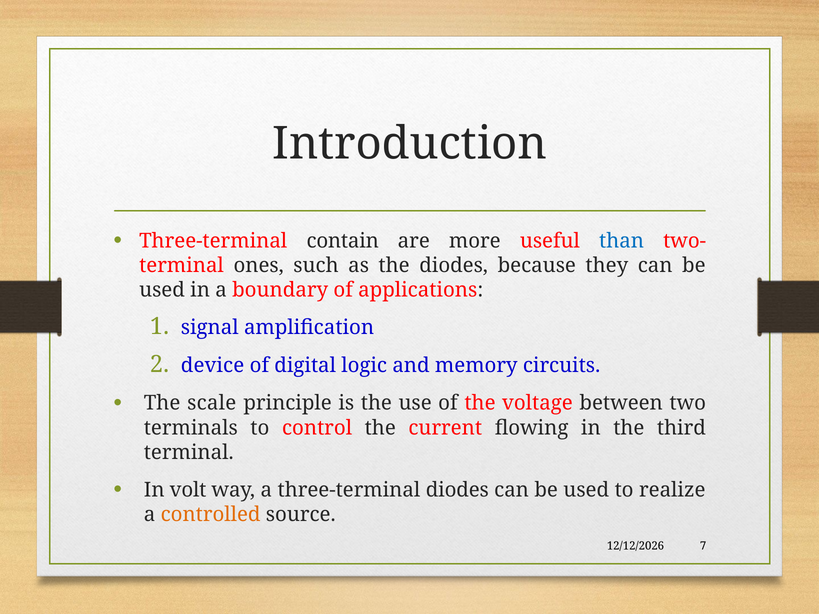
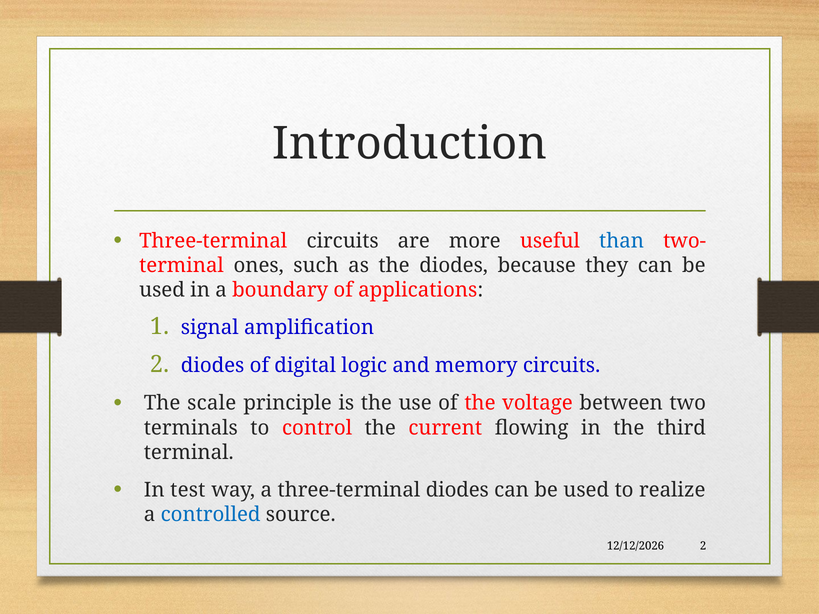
Three-terminal contain: contain -> circuits (343, 241)
device: device -> diodes (213, 366)
volt: volt -> test (188, 490)
controlled colour: orange -> blue (211, 515)
7: 7 -> 2 (703, 546)
